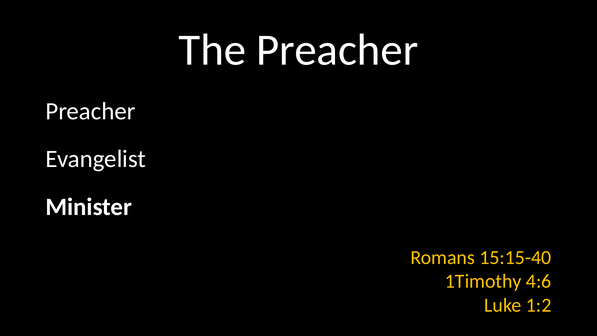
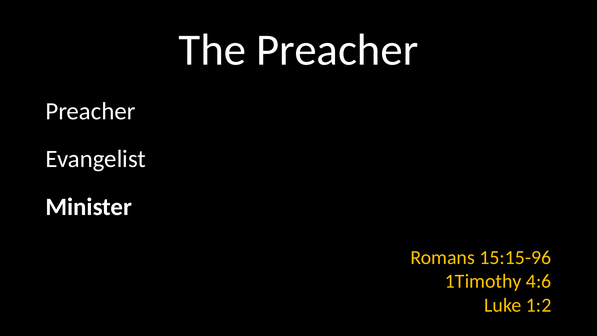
15:15-40: 15:15-40 -> 15:15-96 (515, 257)
